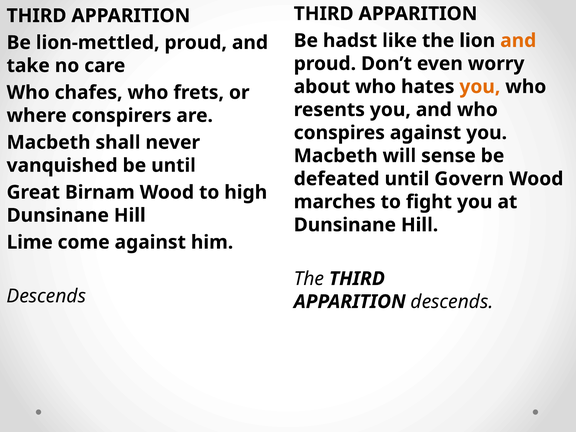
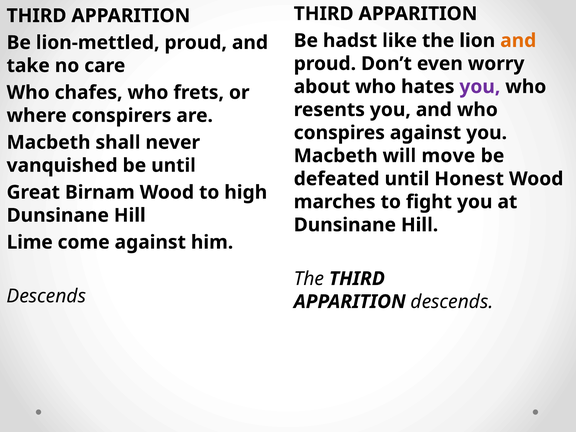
you colour: orange -> purple (480, 87)
sense: sense -> move (448, 156)
Govern: Govern -> Honest (469, 179)
